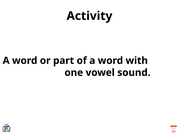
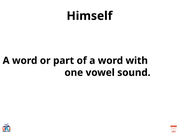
Activity: Activity -> Himself (89, 16)
